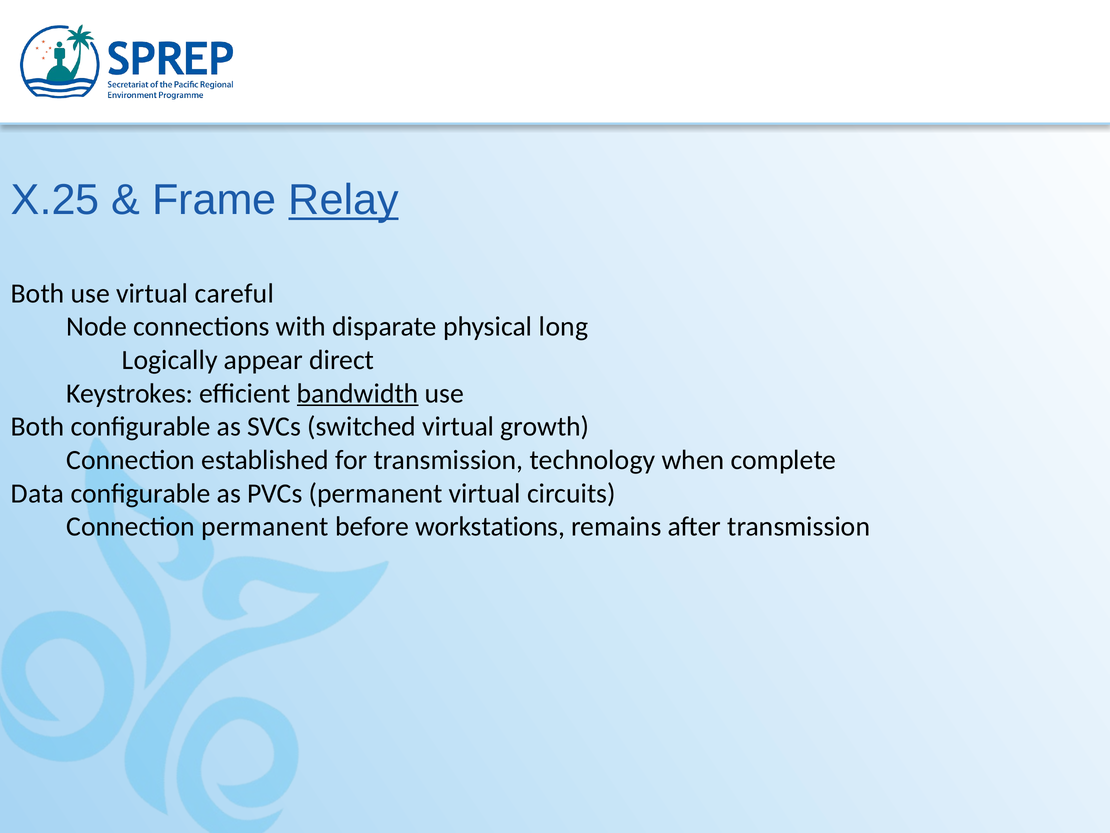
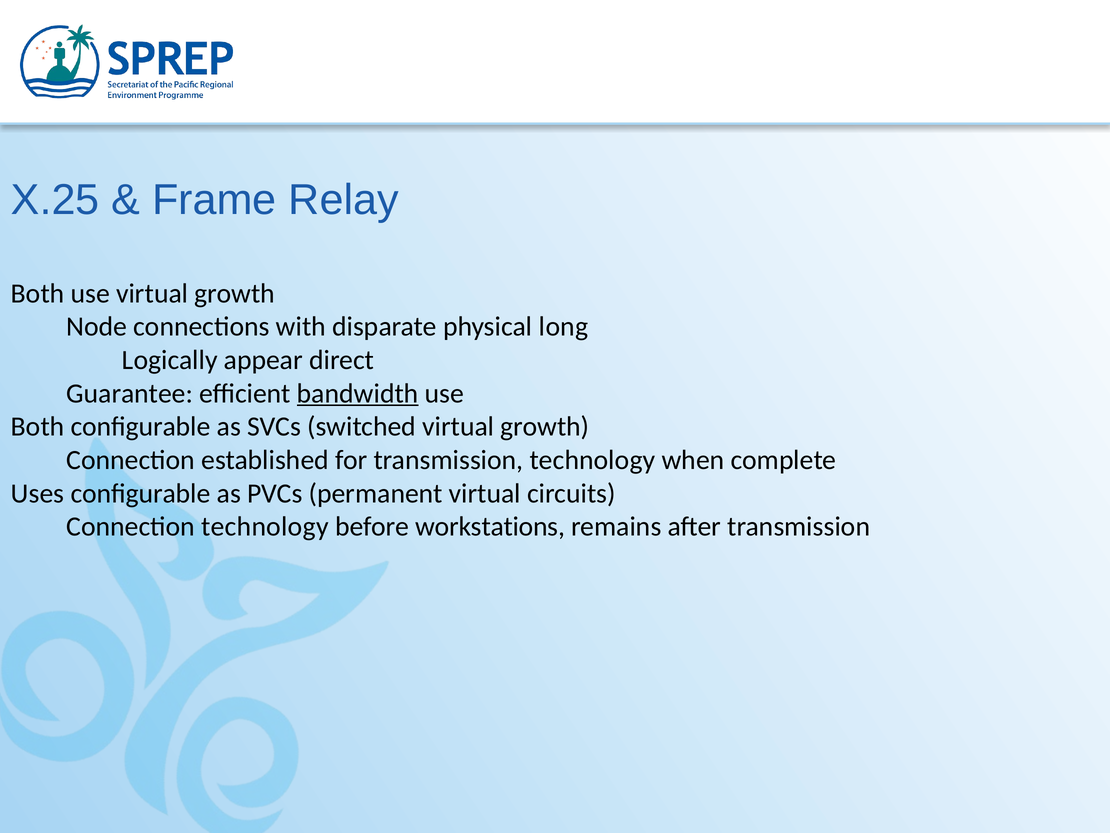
Relay underline: present -> none (344, 200)
use virtual careful: careful -> growth (235, 293)
Keystrokes: Keystrokes -> Guarantee (130, 393)
Data: Data -> Uses (38, 493)
Connection permanent: permanent -> technology (265, 526)
